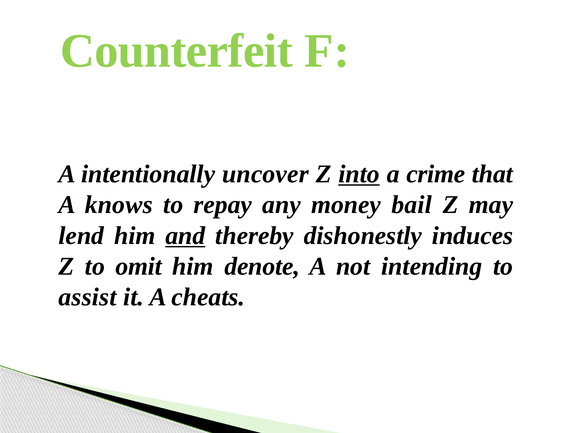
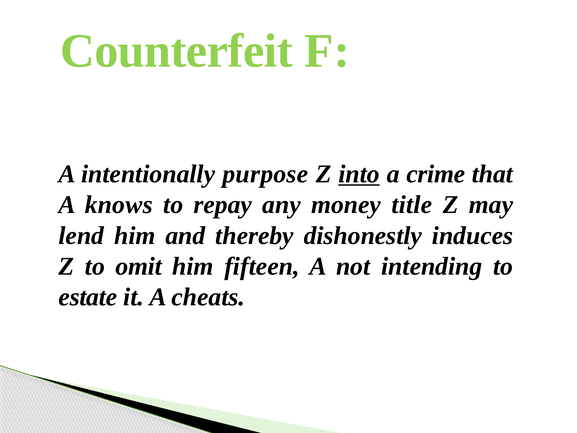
uncover: uncover -> purpose (265, 174)
bail: bail -> title (412, 205)
and underline: present -> none (185, 235)
denote: denote -> fifteen (262, 266)
assist: assist -> estate (88, 297)
